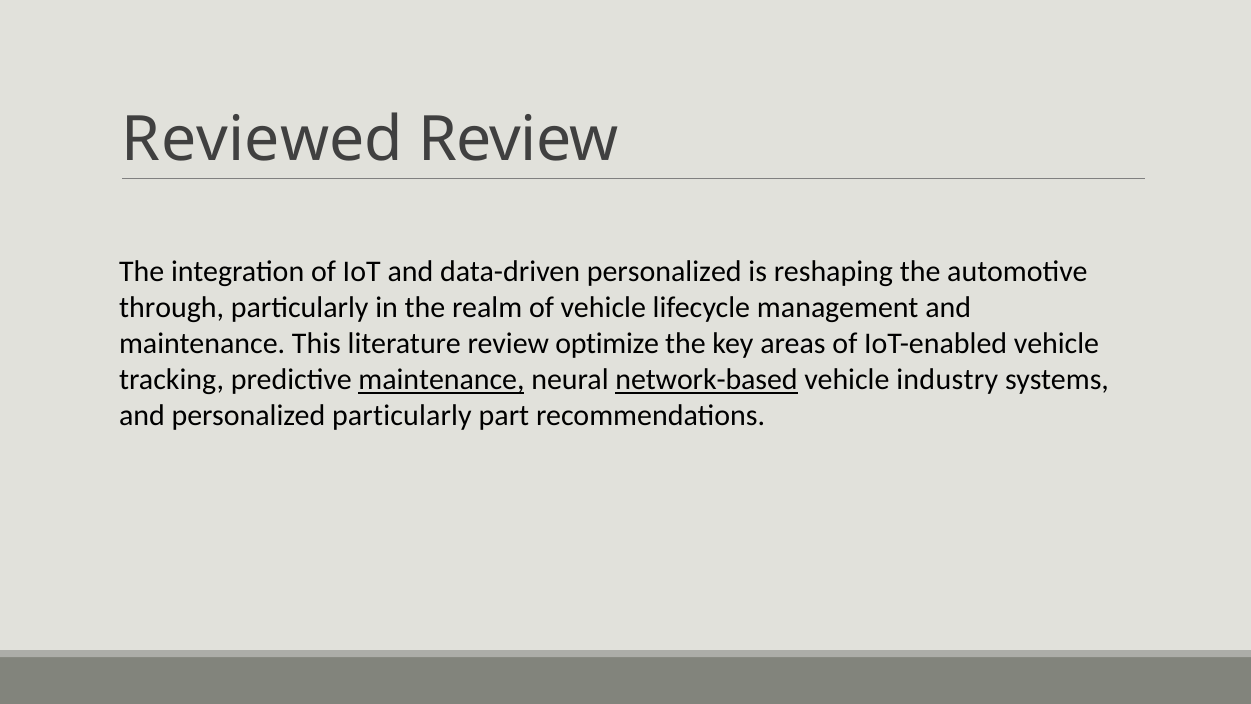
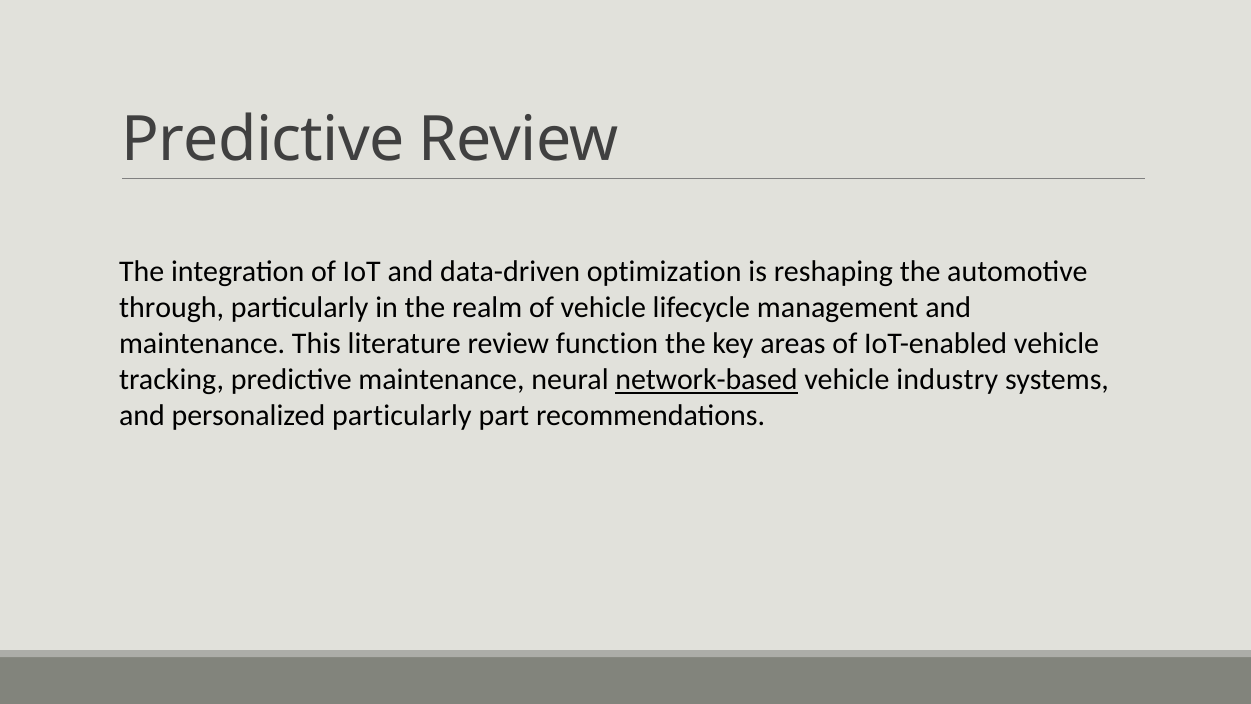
Reviewed: Reviewed -> Predictive (263, 140)
data-driven personalized: personalized -> optimization (664, 272)
optimize: optimize -> function (607, 344)
maintenance underline: present -> none (441, 380)
